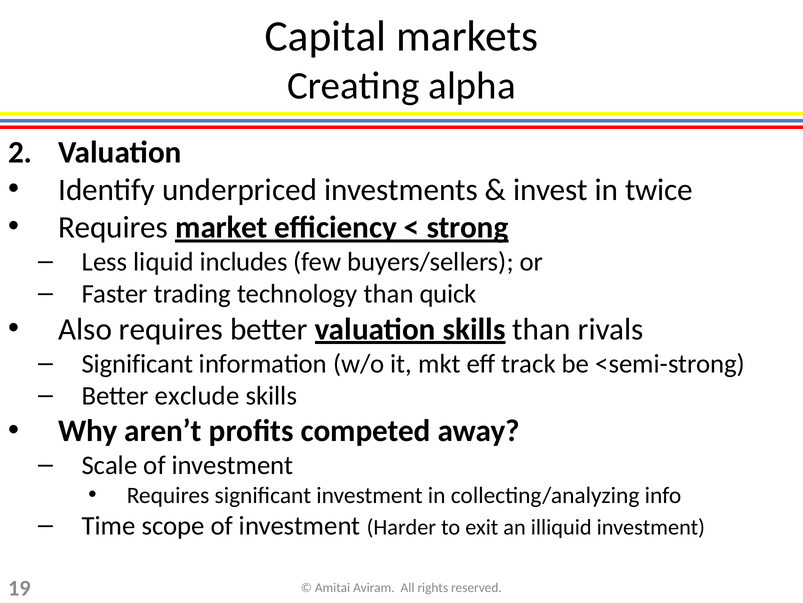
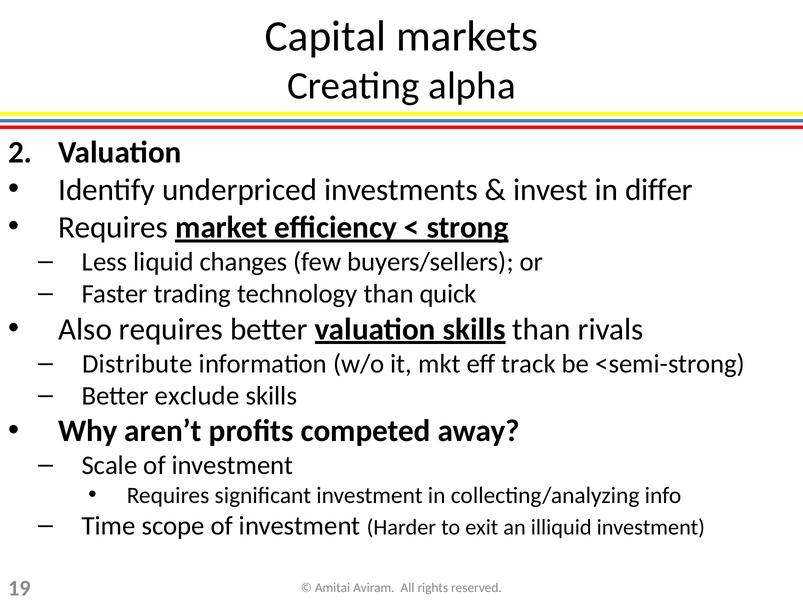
twice: twice -> differ (659, 190)
includes: includes -> changes (244, 262)
Significant: Significant -> Distribute (137, 363)
